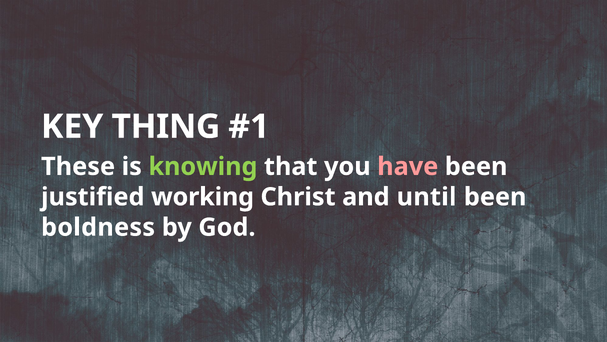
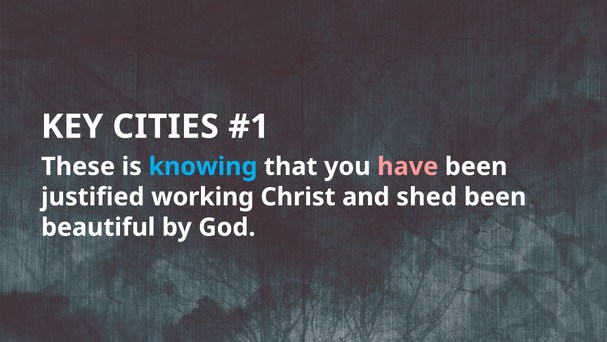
THING: THING -> CITIES (166, 126)
knowing colour: light green -> light blue (203, 166)
until: until -> shed (427, 197)
boldness: boldness -> beautiful (98, 227)
